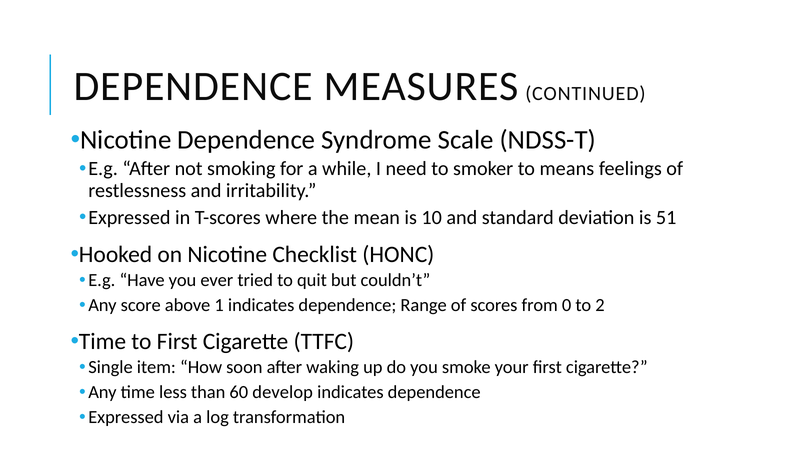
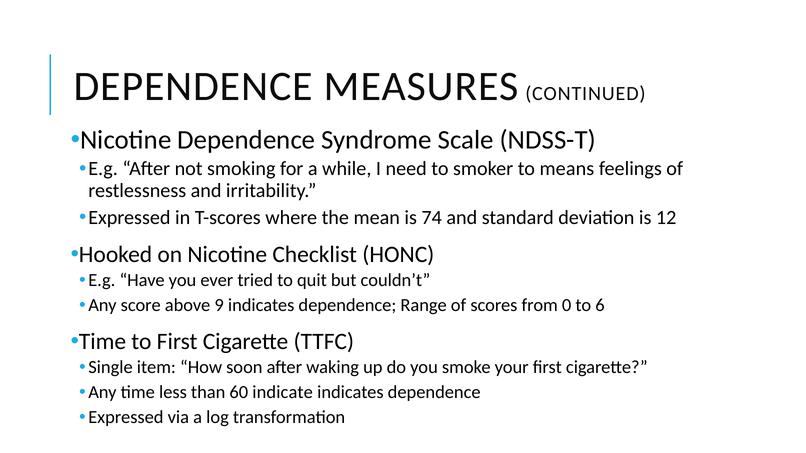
10: 10 -> 74 (432, 218)
51: 51 -> 12 (666, 218)
1: 1 -> 9 (219, 306)
2: 2 -> 6 (600, 306)
develop: develop -> indicate (283, 393)
